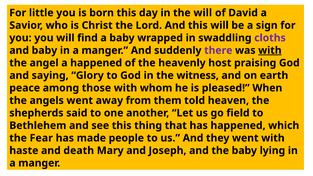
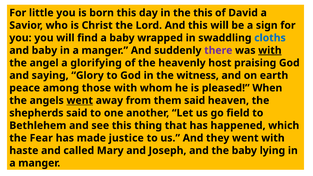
the will: will -> this (203, 13)
cloths colour: purple -> blue (270, 38)
a happened: happened -> glorifying (96, 63)
went underline: none -> present (80, 101)
them told: told -> said (195, 101)
people: people -> justice (126, 138)
death: death -> called (79, 151)
